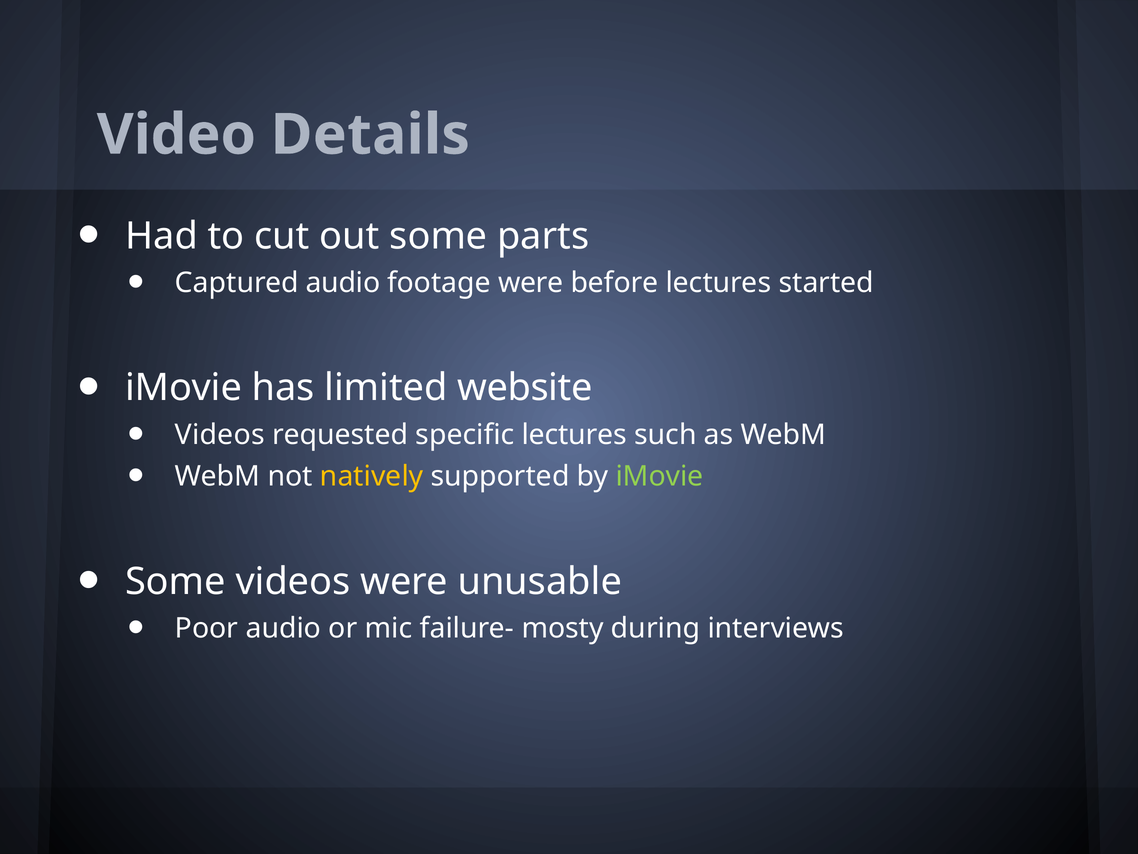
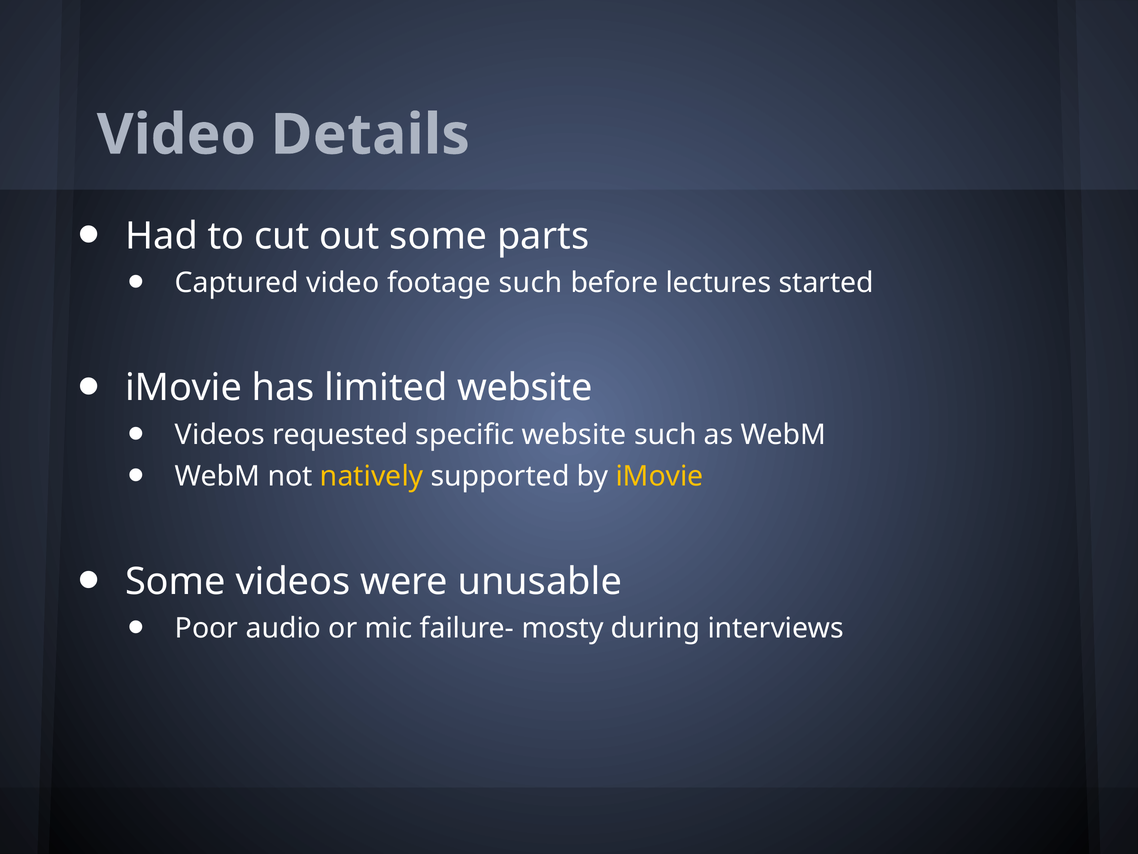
Captured audio: audio -> video (343, 283)
footage were: were -> such (531, 283)
specific lectures: lectures -> website (574, 434)
iMovie colour: light green -> yellow (660, 476)
